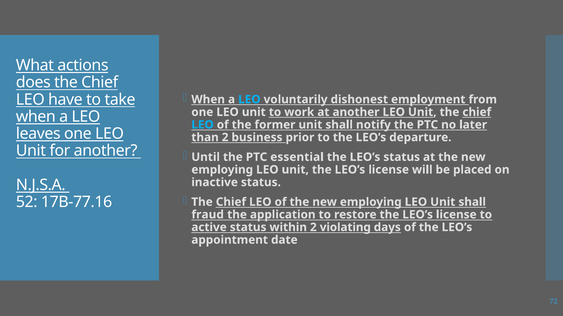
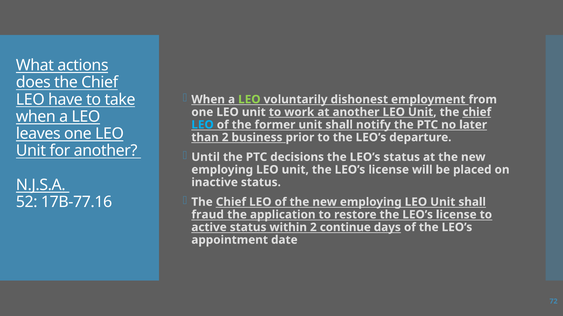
LEO colour: light blue -> light green (249, 100)
essential: essential -> decisions (297, 157)
violating: violating -> continue (345, 228)
